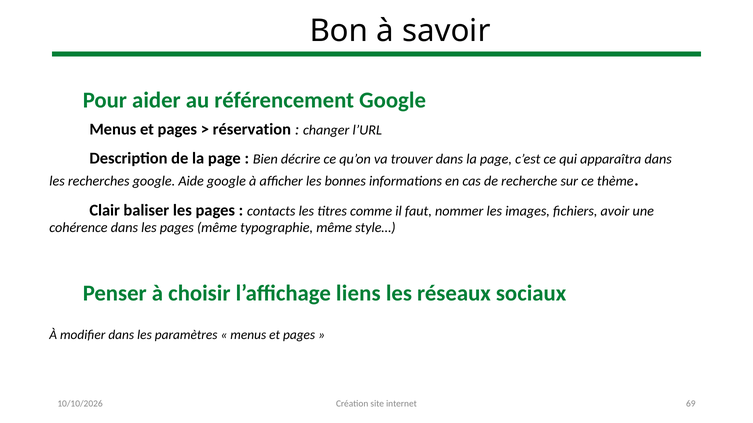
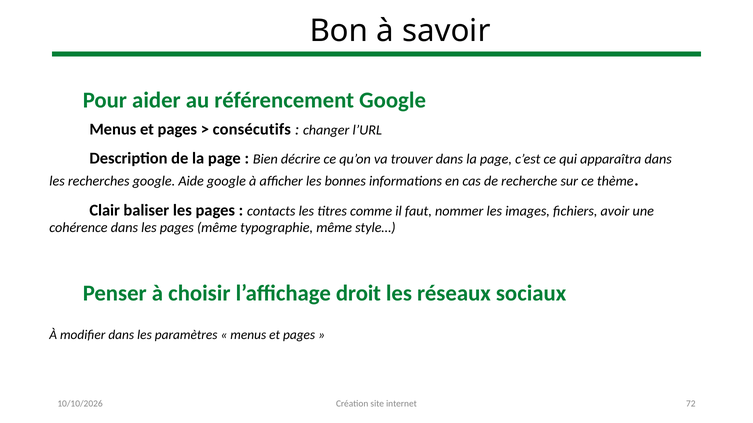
réservation: réservation -> consécutifs (252, 130)
liens: liens -> droit (358, 294)
69: 69 -> 72 (691, 404)
